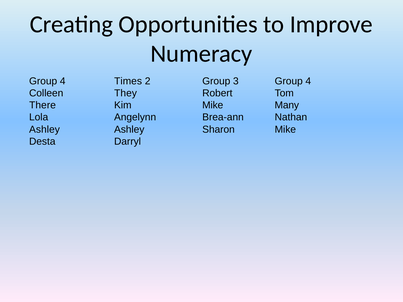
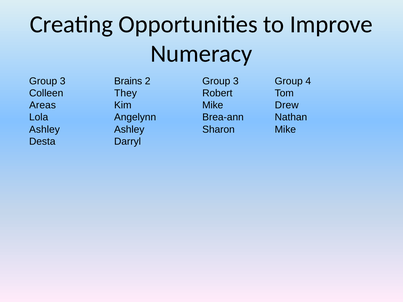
4: 4 -> 3 (63, 81)
Times: Times -> Brains (128, 81)
There: There -> Areas (43, 105)
Many: Many -> Drew (287, 105)
